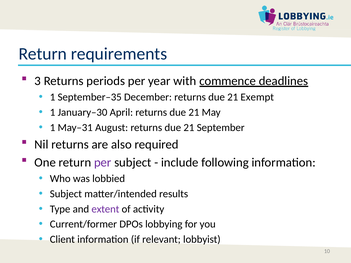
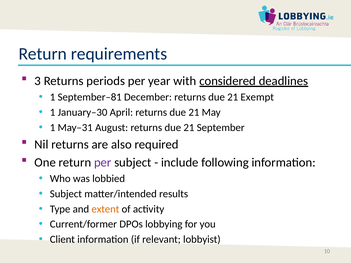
commence: commence -> considered (228, 81)
September–35: September–35 -> September–81 (90, 97)
extent colour: purple -> orange (105, 209)
